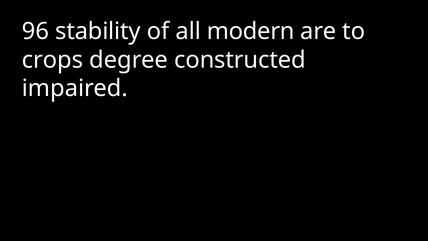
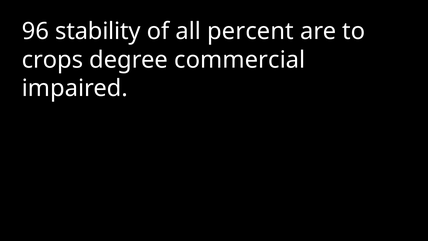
modern: modern -> percent (250, 31)
constructed: constructed -> commercial (240, 60)
